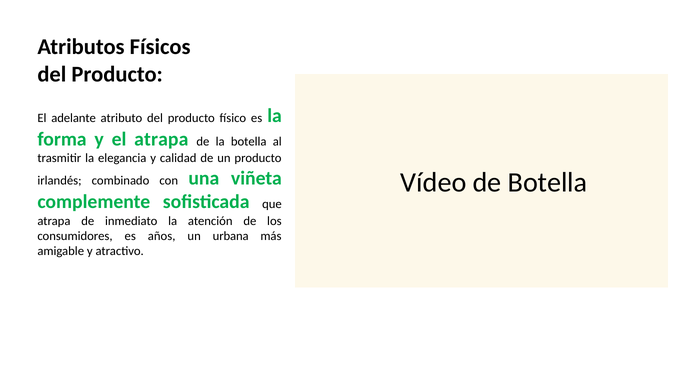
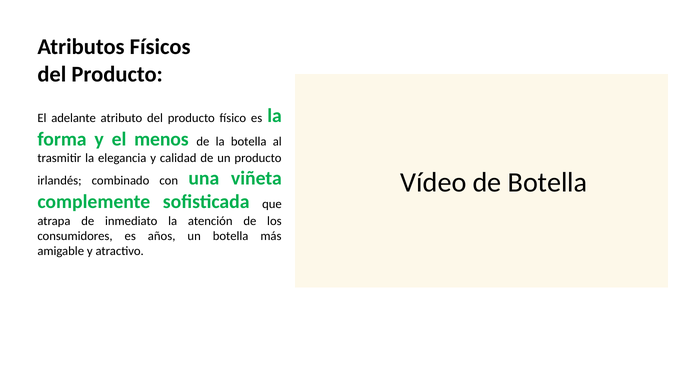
el atrapa: atrapa -> menos (161, 139)
un urbana: urbana -> botella (231, 236)
